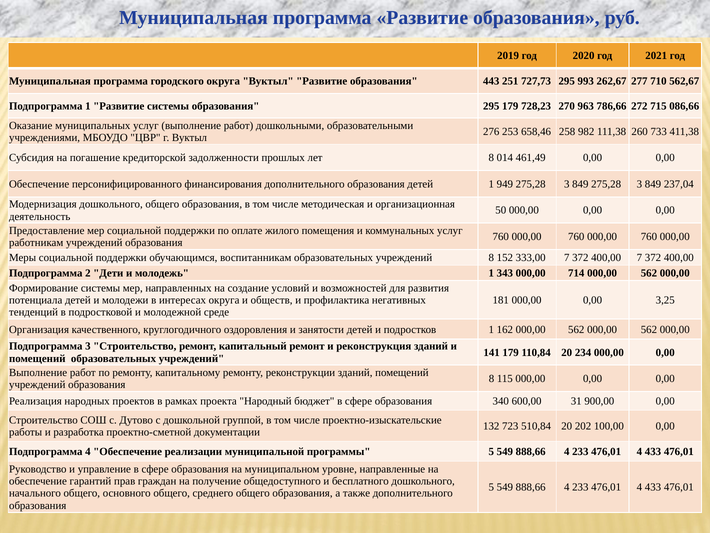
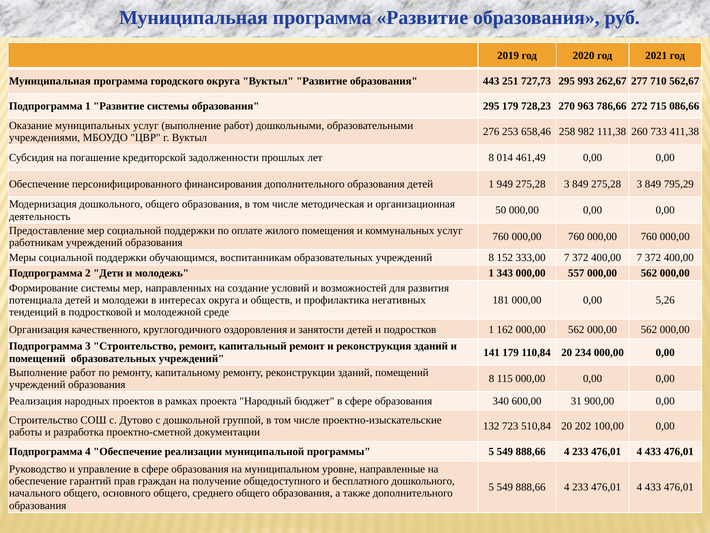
237,04: 237,04 -> 795,29 (679, 184)
714: 714 -> 557 (576, 273)
3,25: 3,25 -> 5,26 (665, 300)
